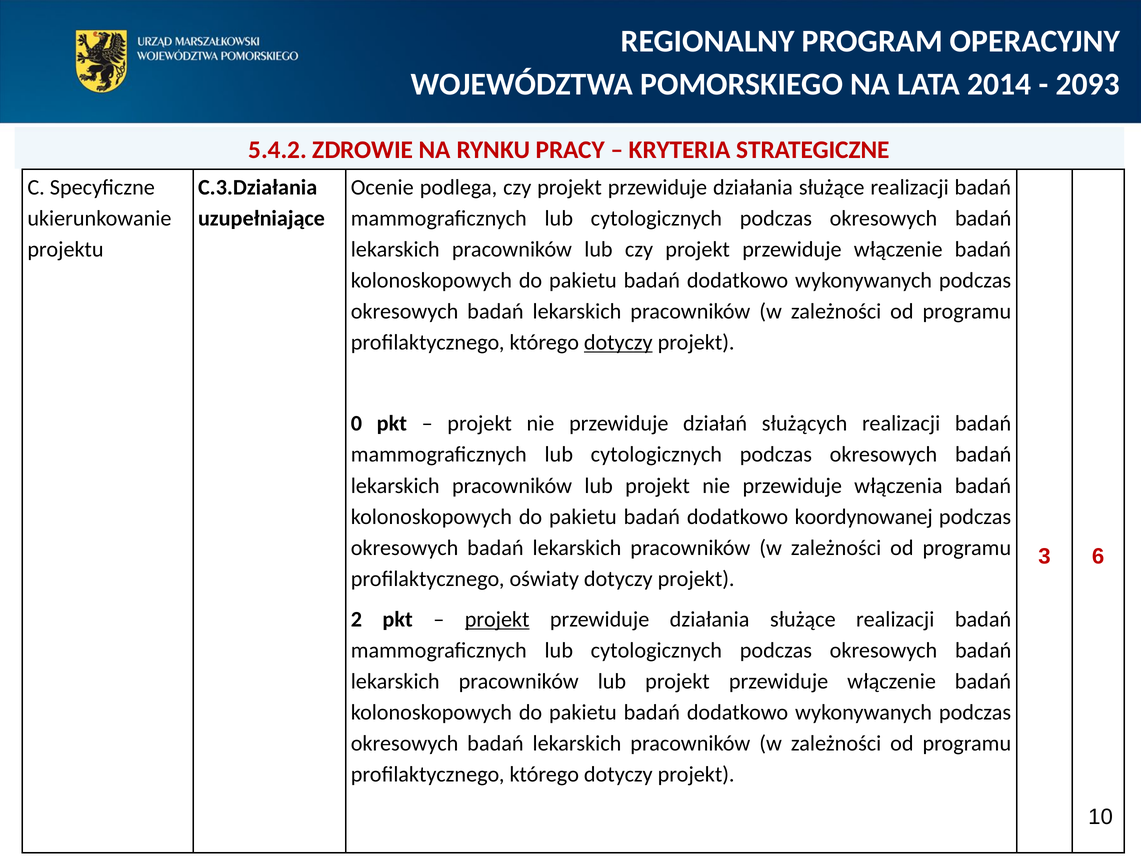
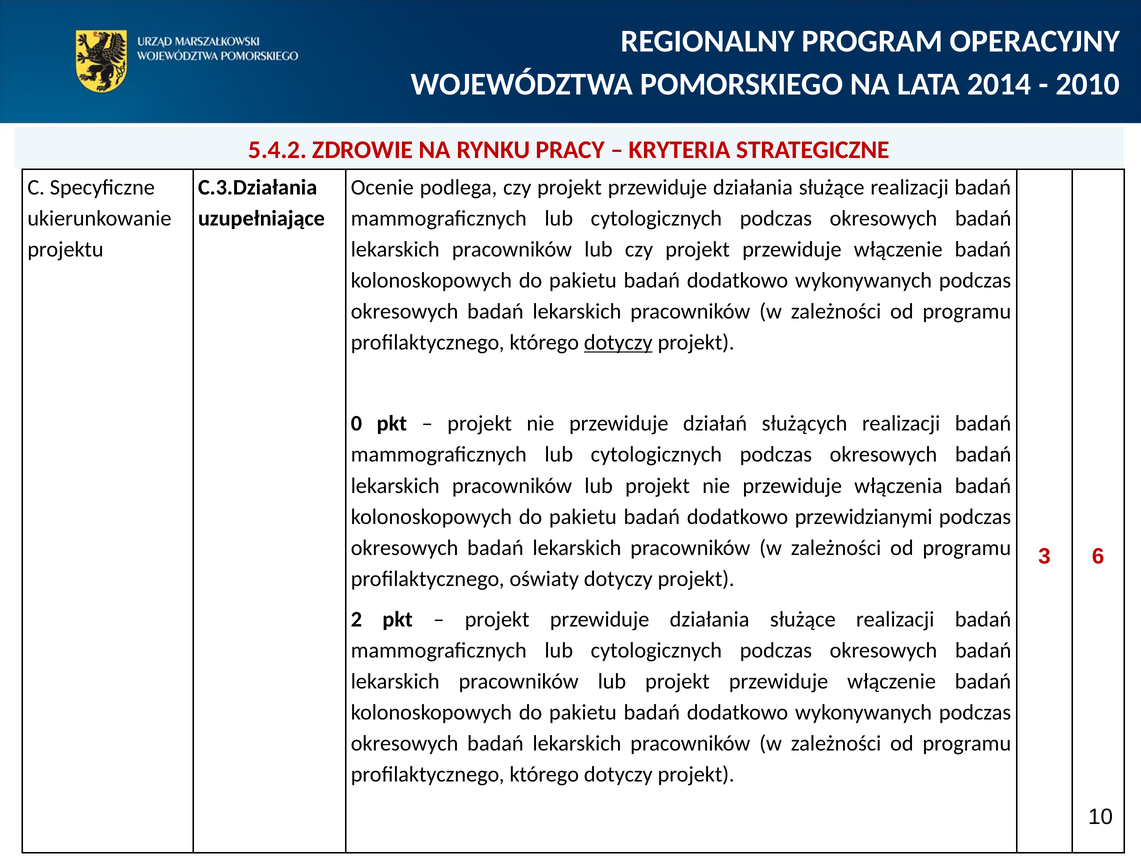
2093: 2093 -> 2010 (1088, 84)
koordynowanej: koordynowanej -> przewidzianymi (864, 517)
projekt underline: present -> none (497, 619)
